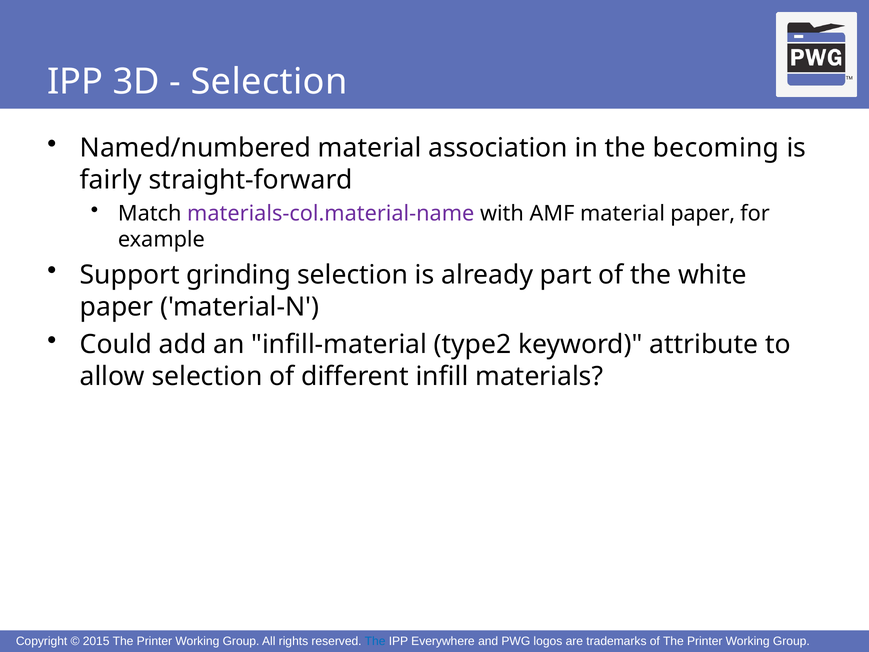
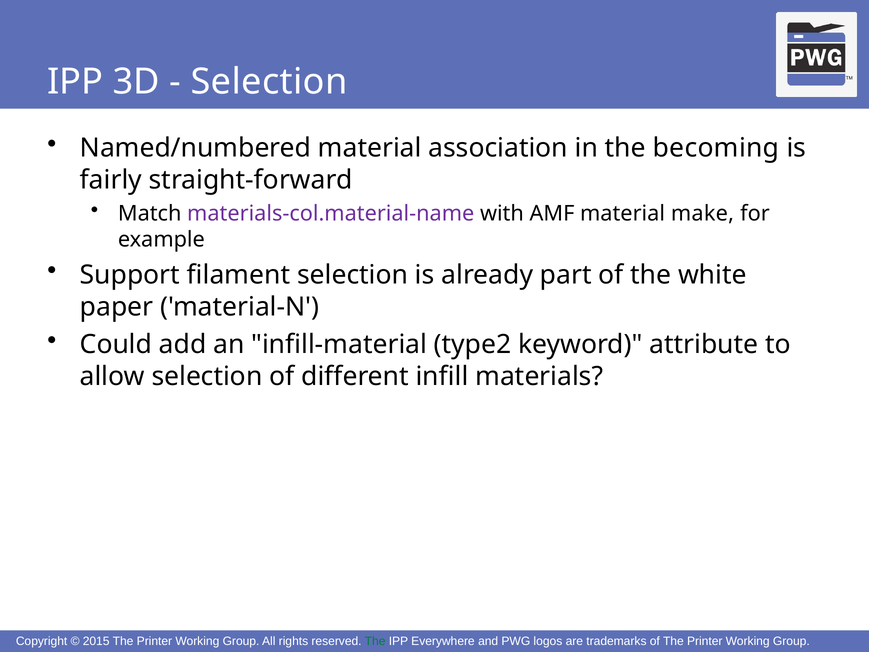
material paper: paper -> make (702, 213)
grinding: grinding -> filament (239, 275)
The colour: blue -> green (375, 641)
